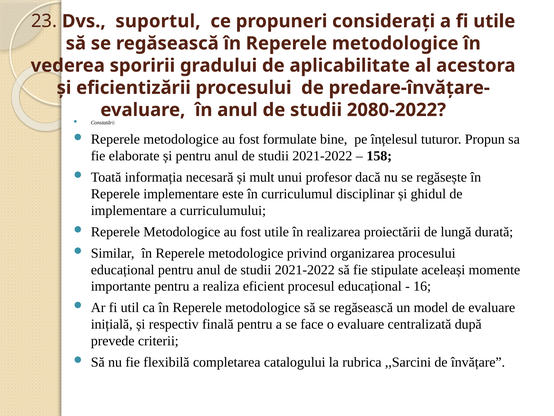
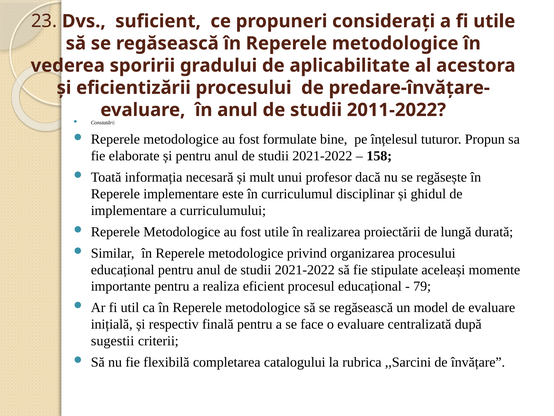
suportul: suportul -> suficient (158, 21)
2080-2022: 2080-2022 -> 2011-2022 (396, 110)
16: 16 -> 79 (422, 286)
prevede: prevede -> sugestii (113, 341)
